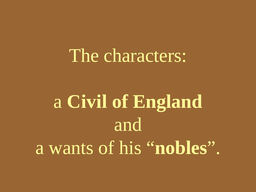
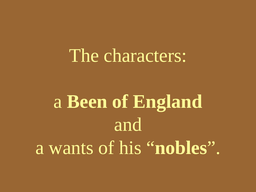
Civil: Civil -> Been (87, 102)
